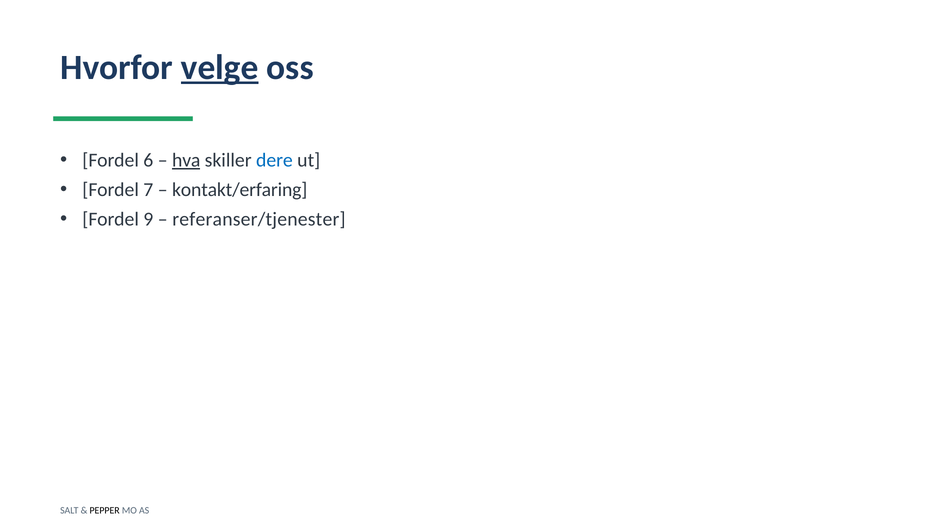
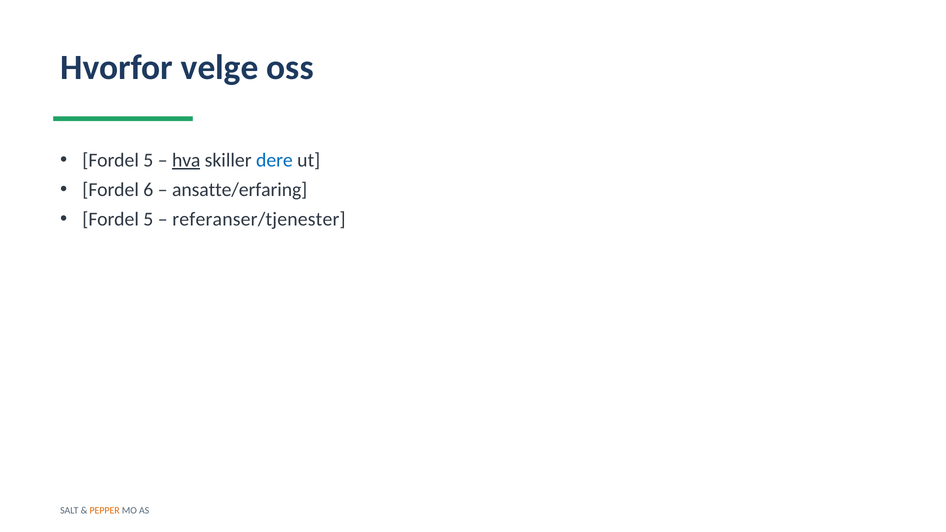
velge underline: present -> none (220, 68)
6: 6 -> 5 (148, 160)
7: 7 -> 6 (148, 190)
kontakt/erfaring: kontakt/erfaring -> ansatte/erfaring (240, 190)
9: 9 -> 5 (148, 219)
PEPPER colour: black -> orange (105, 511)
